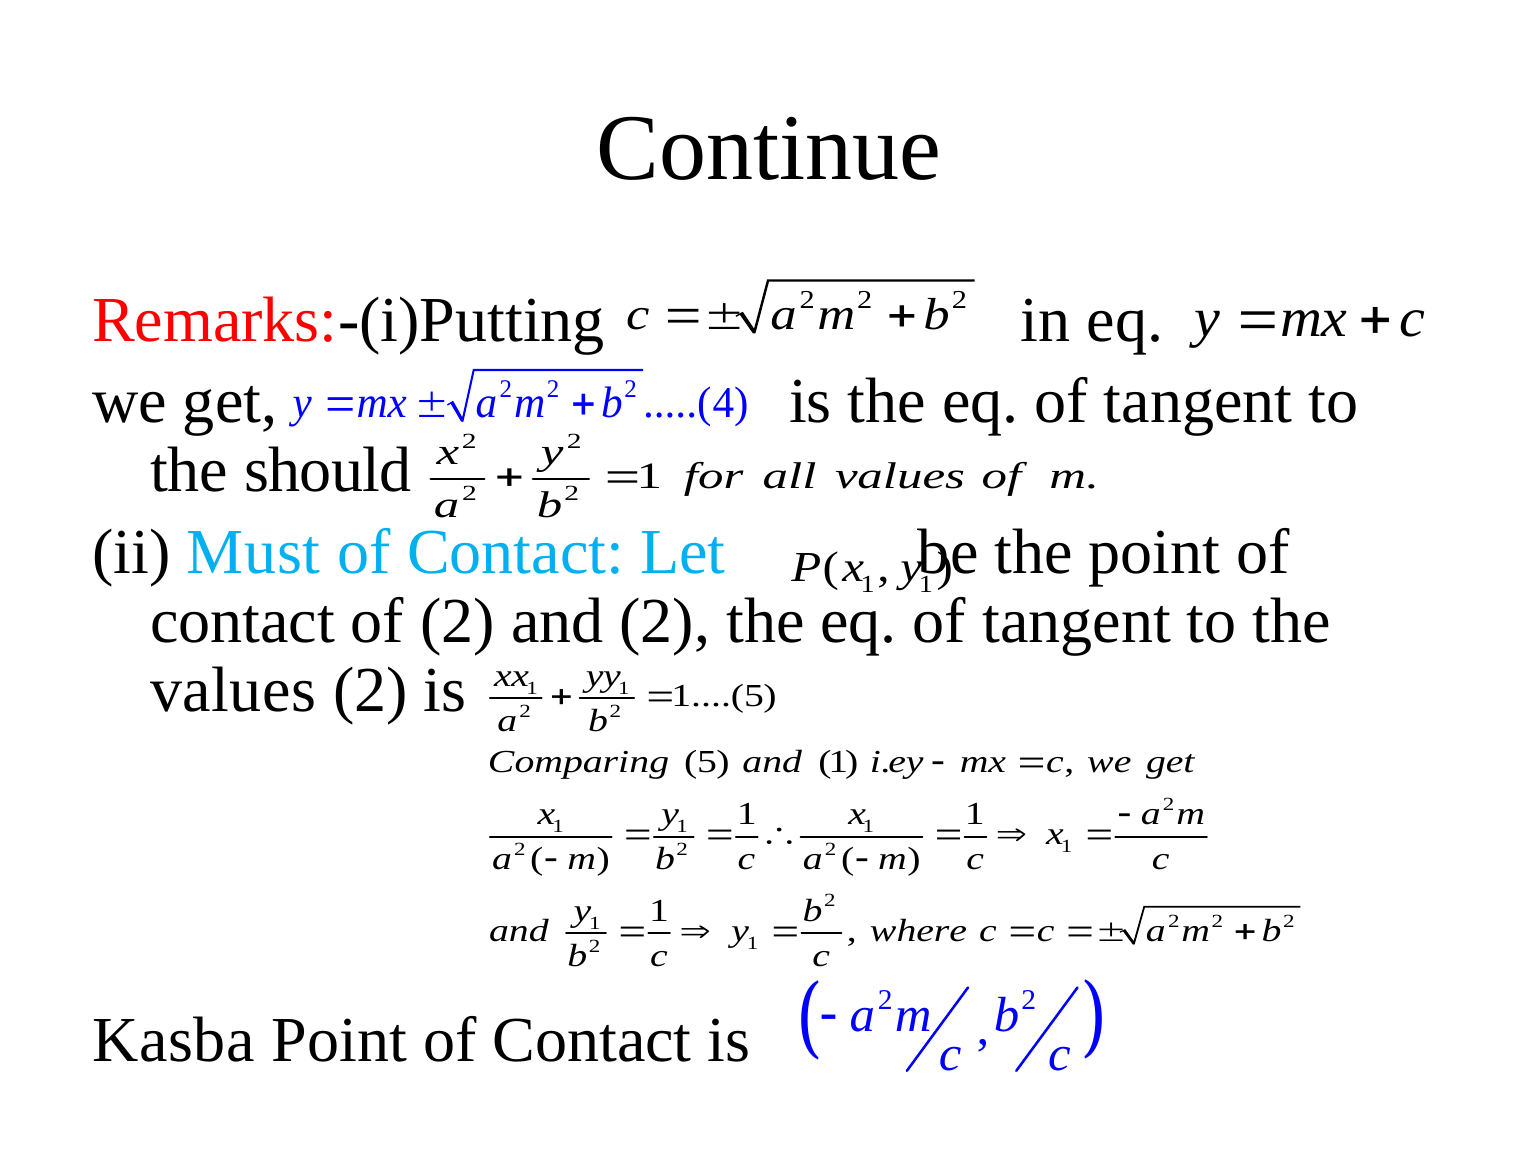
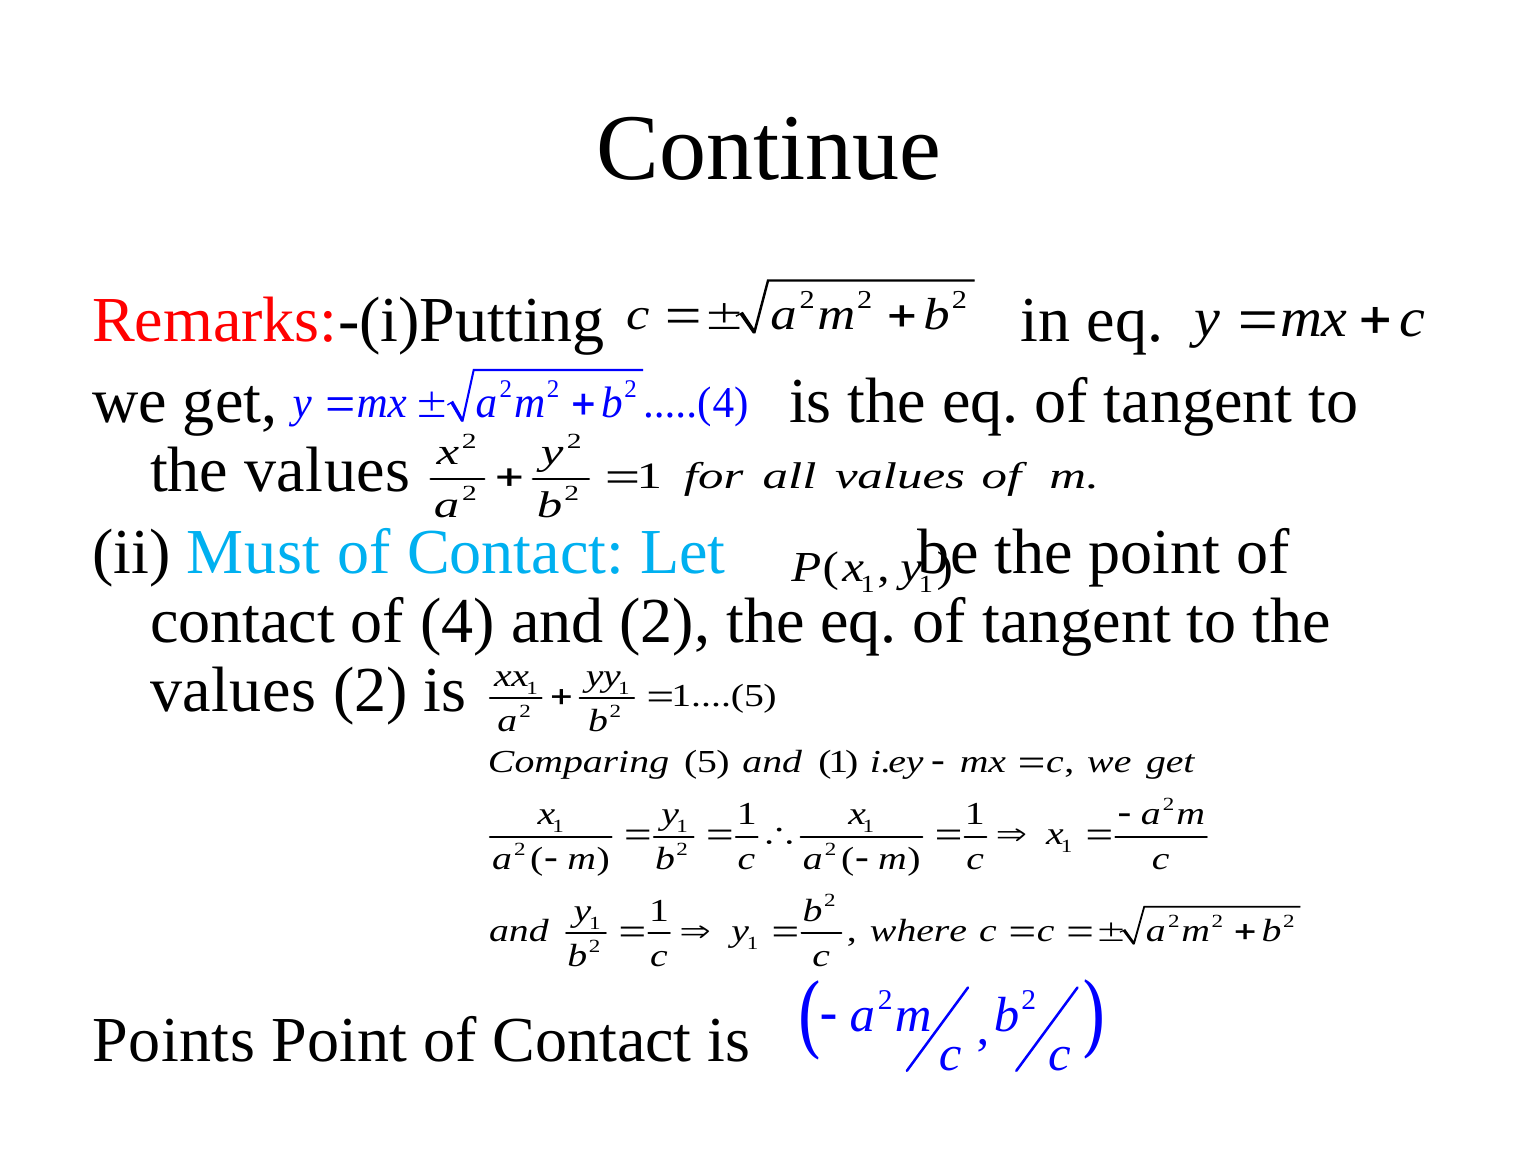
should: should -> values (327, 471)
of 2: 2 -> 4 (458, 622)
Kasba: Kasba -> Points (174, 1040)
